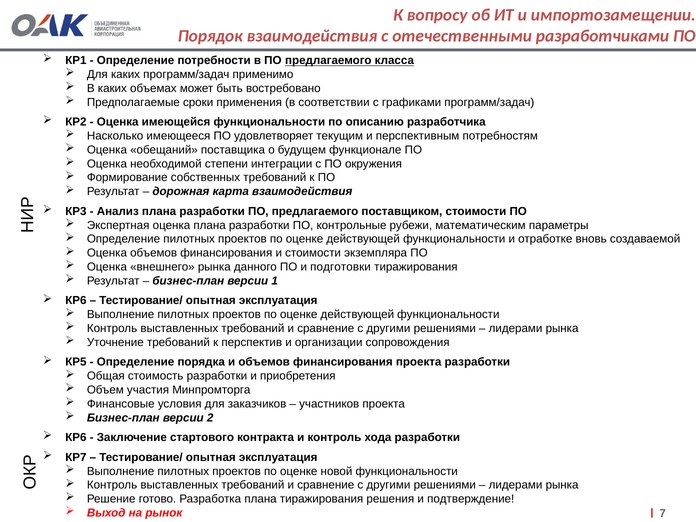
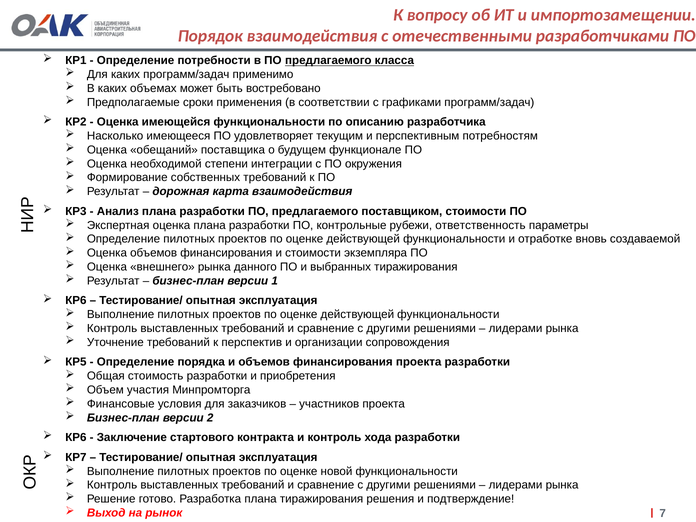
математическим: математическим -> ответственность (480, 225)
подготовки: подготовки -> выбранных (341, 267)
